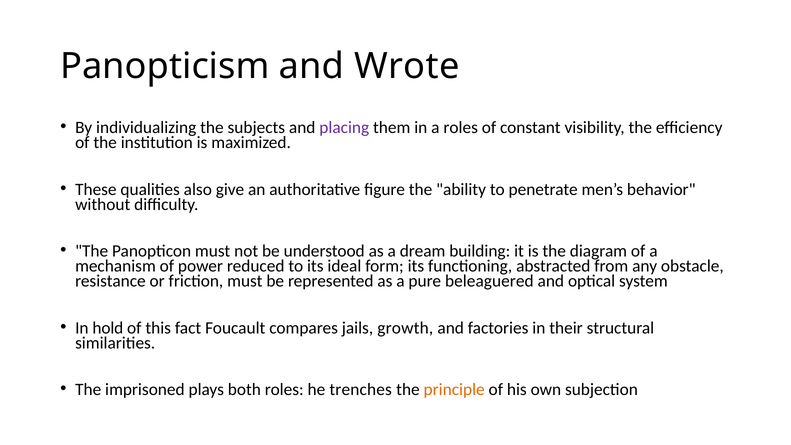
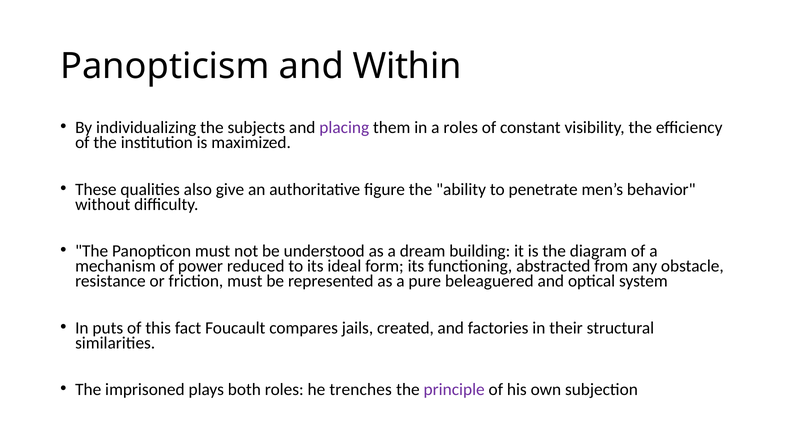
Wrote: Wrote -> Within (407, 66)
hold: hold -> puts (108, 328)
growth: growth -> created (405, 328)
principle colour: orange -> purple (454, 390)
